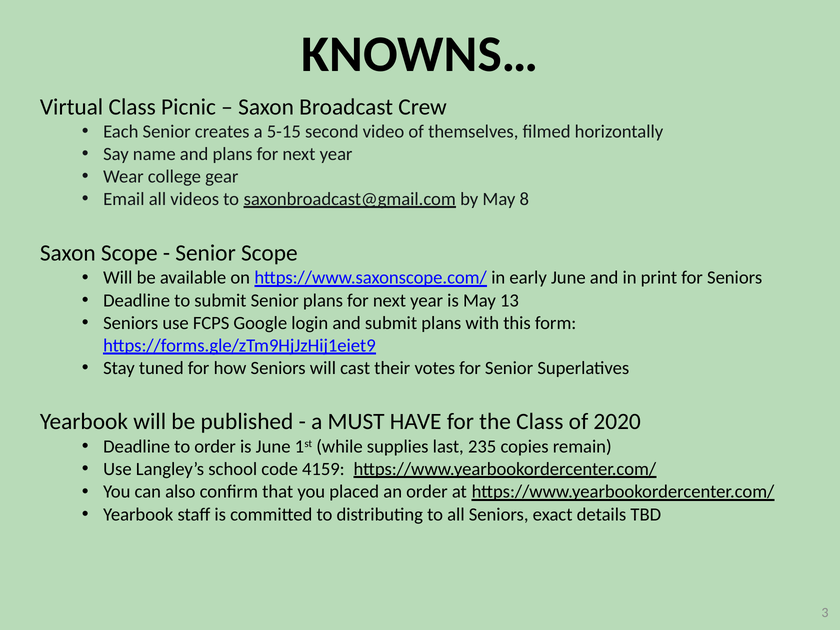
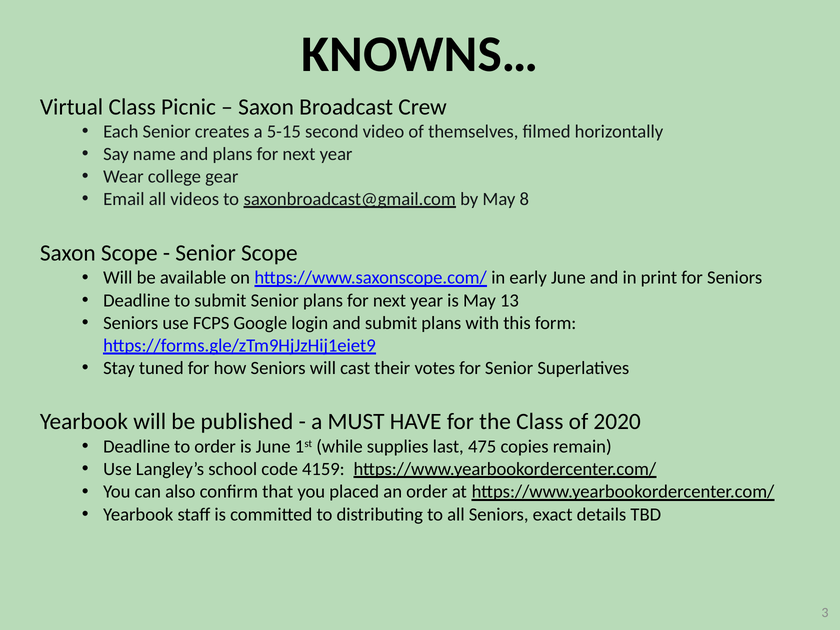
235: 235 -> 475 (482, 447)
